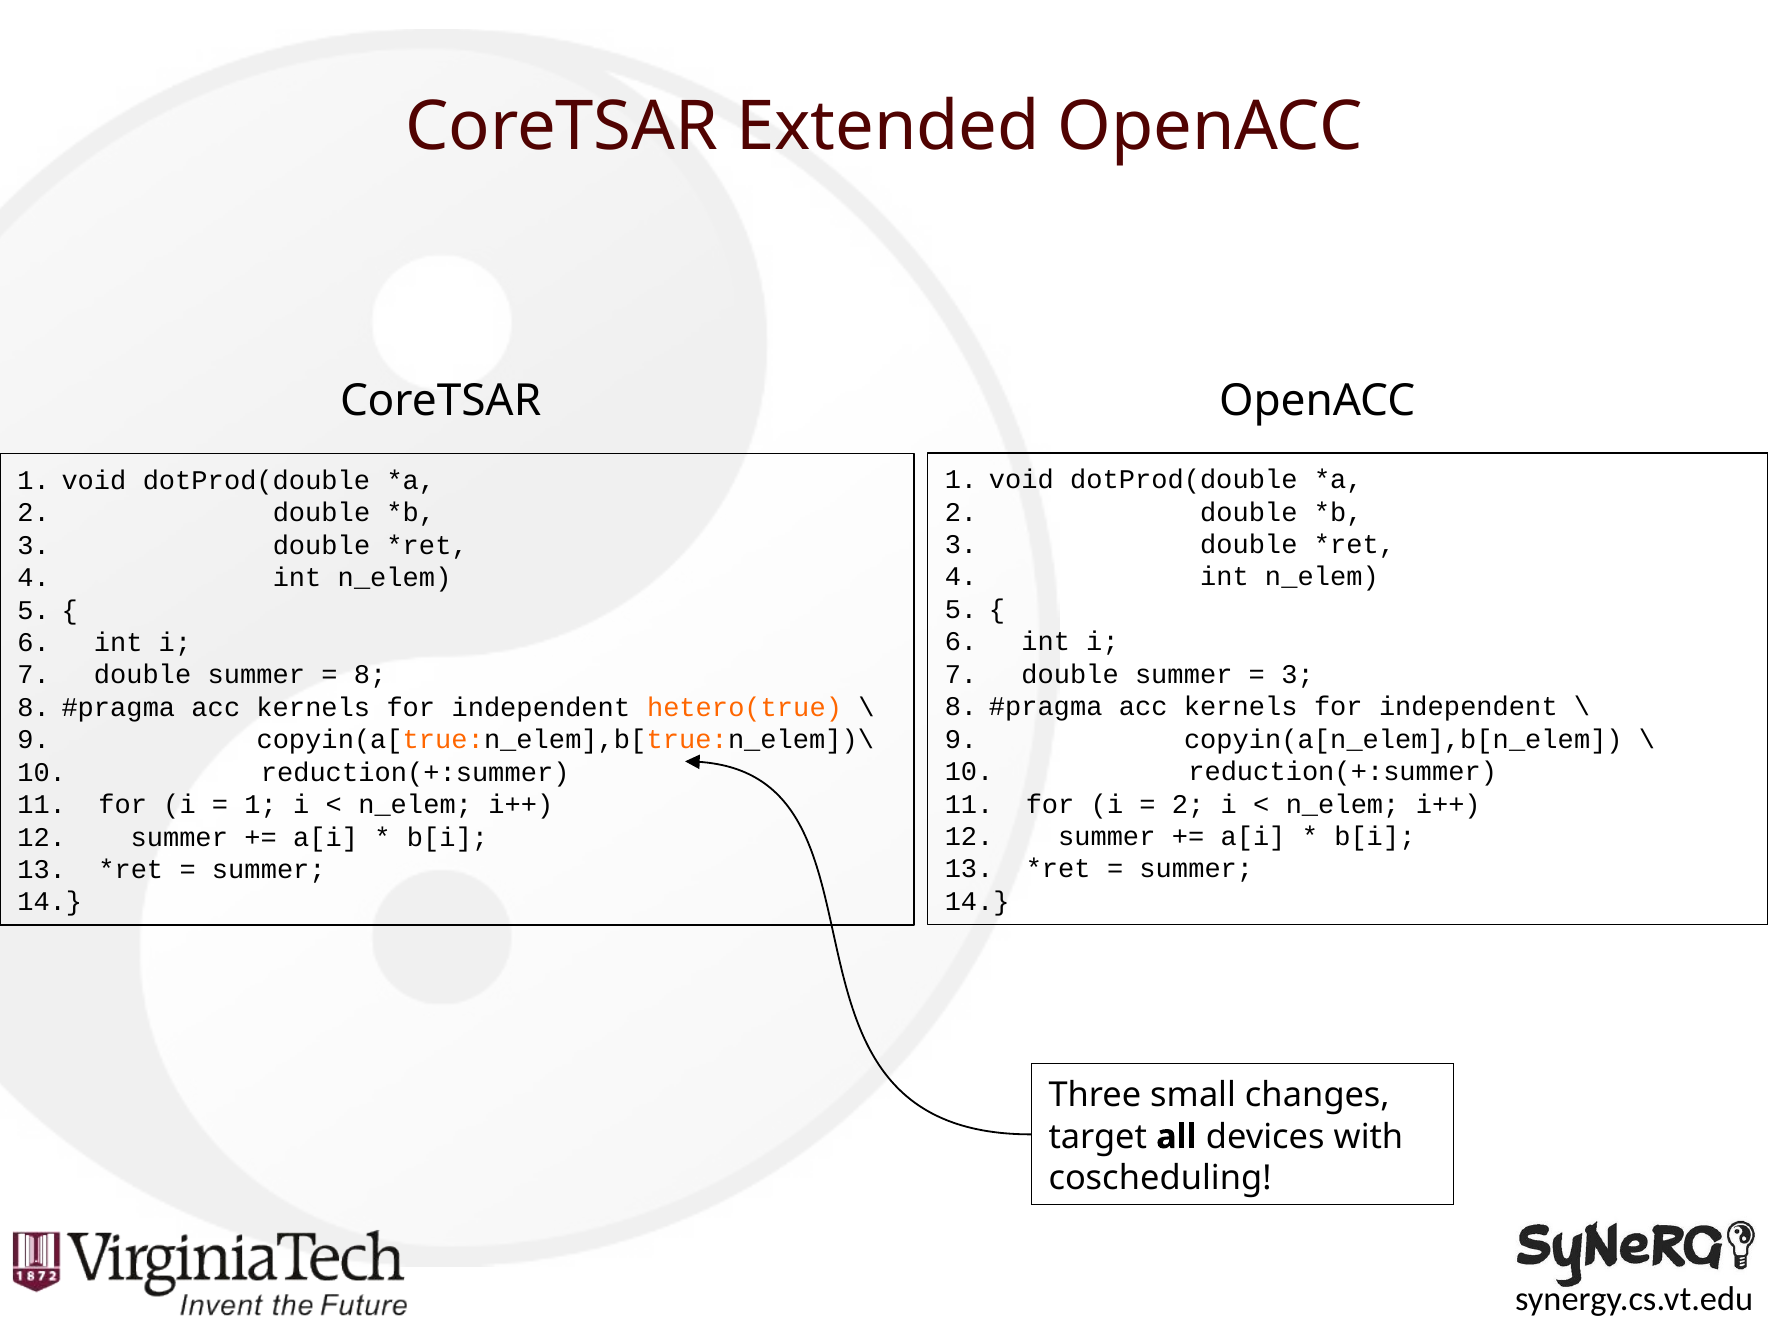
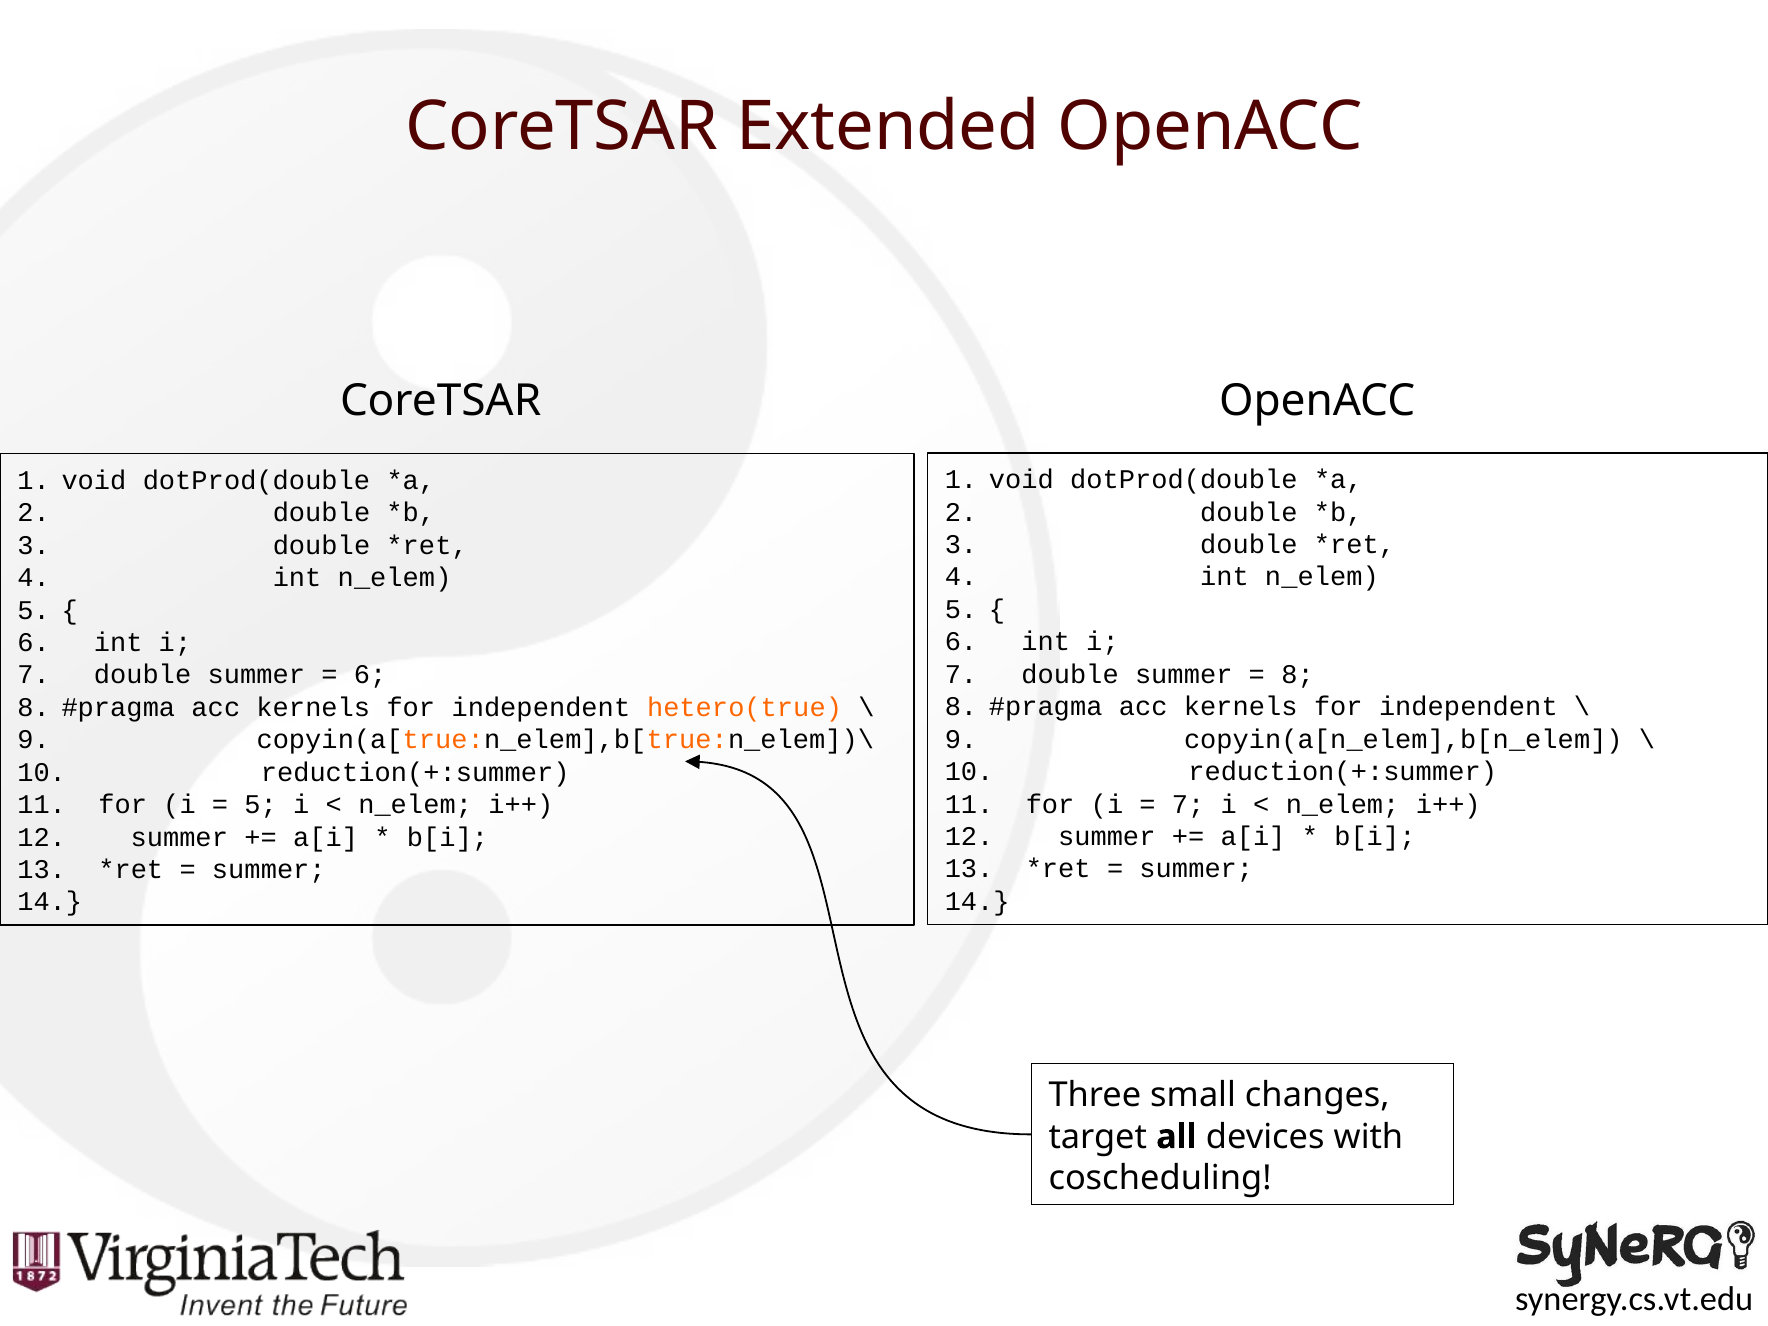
3: 3 -> 8 (1298, 674)
8: 8 -> 6 (370, 675)
2: 2 -> 7 (1188, 804)
1: 1 -> 5 (261, 805)
